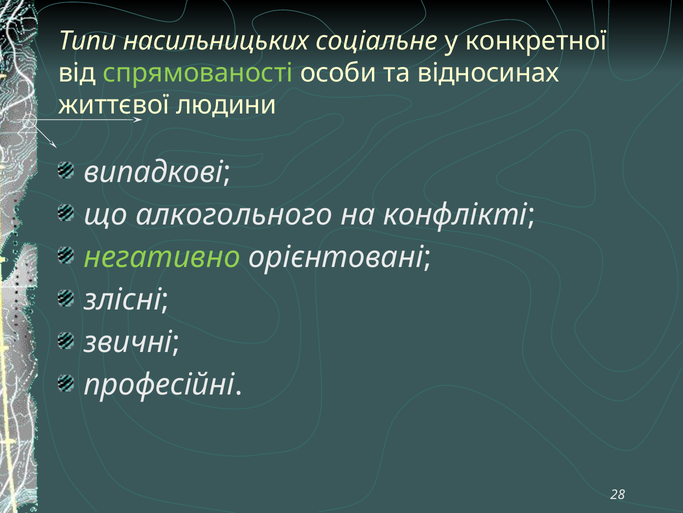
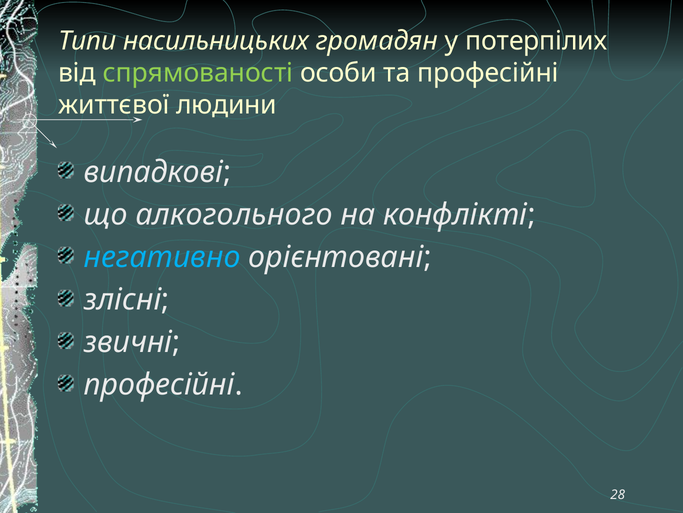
соціальне: соціальне -> громадян (377, 41)
конкретної: конкретної -> потерпілих (536, 41)
та відносинах: відносинах -> професійні (488, 73)
негативно colour: light green -> light blue (162, 257)
